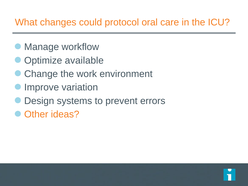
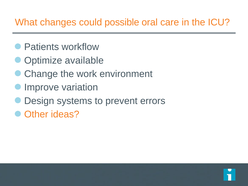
protocol: protocol -> possible (122, 22)
Manage: Manage -> Patients (42, 47)
